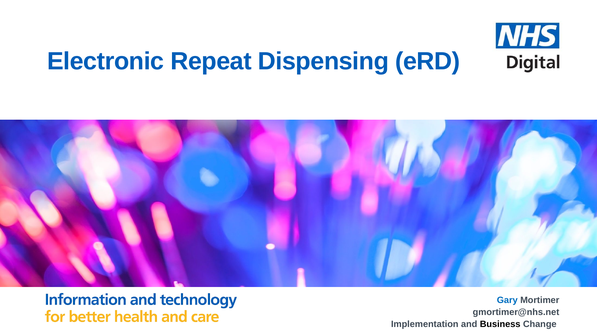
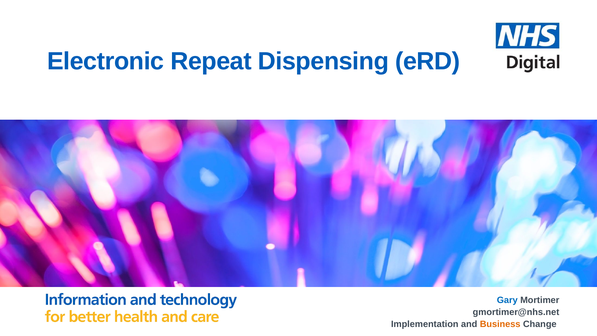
Business colour: black -> orange (500, 324)
